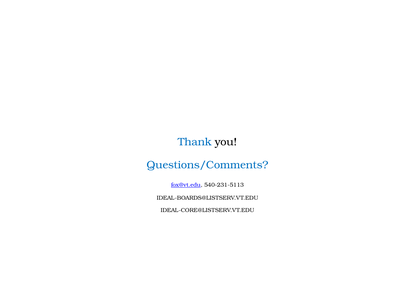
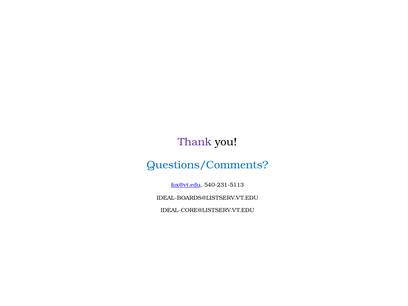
Thank colour: blue -> purple (195, 142)
